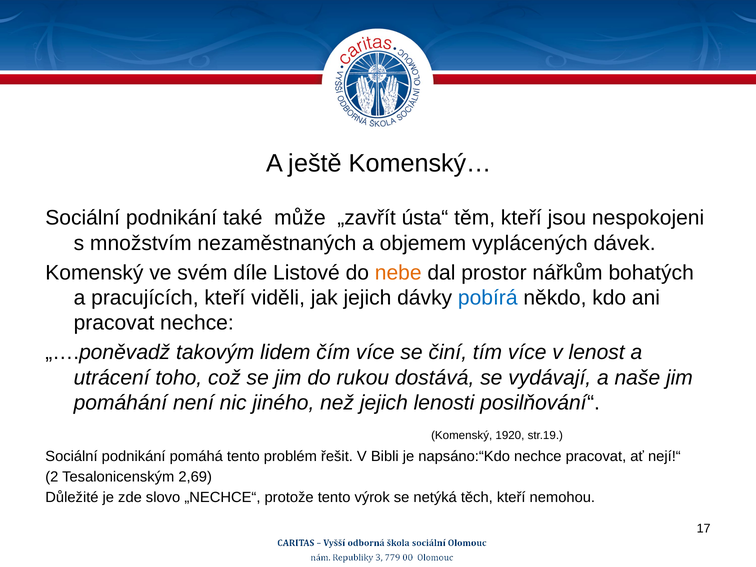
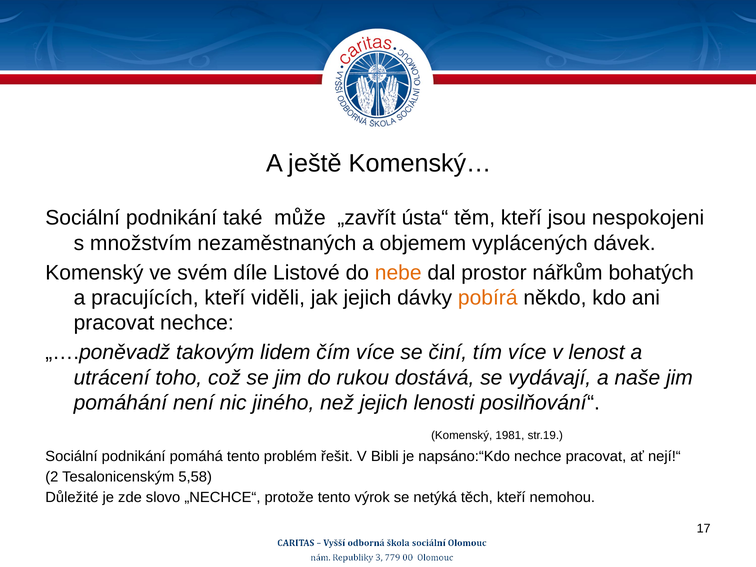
pobírá colour: blue -> orange (488, 298)
1920: 1920 -> 1981 (510, 435)
2,69: 2,69 -> 5,58 (195, 477)
